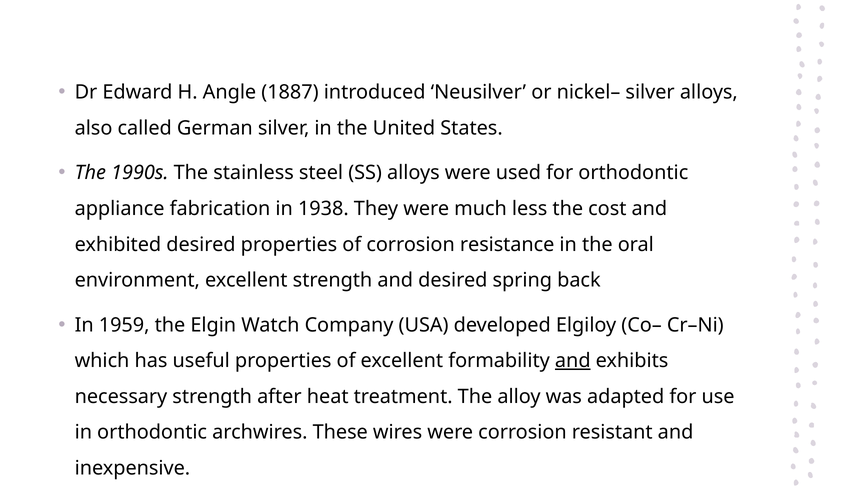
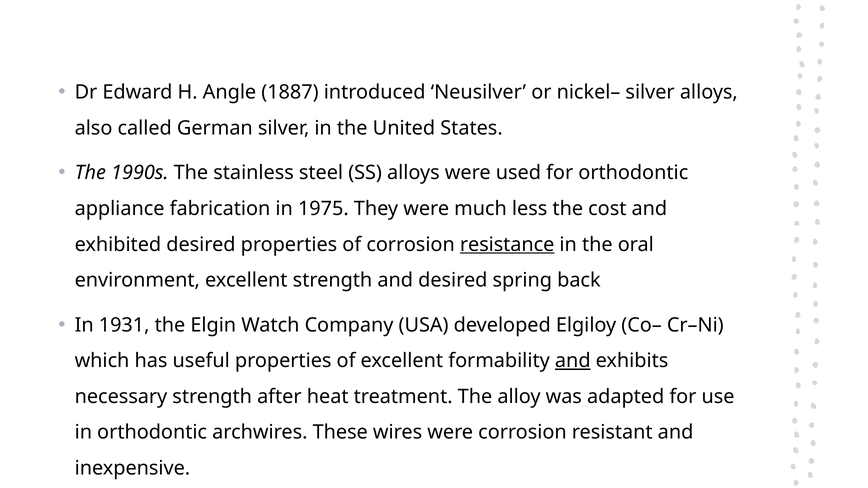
1938: 1938 -> 1975 (323, 209)
resistance underline: none -> present (507, 245)
1959: 1959 -> 1931 (124, 325)
